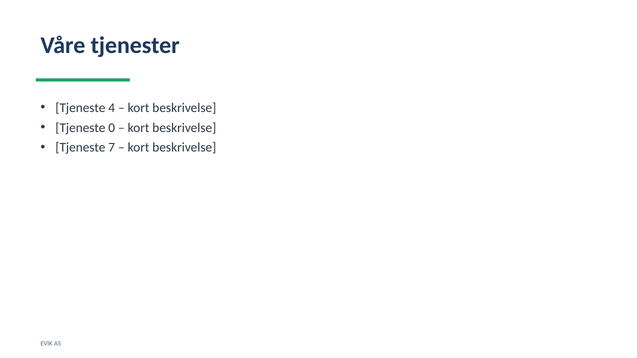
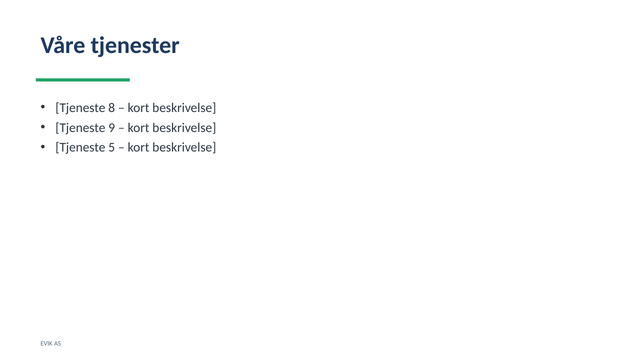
4: 4 -> 8 (112, 108)
0: 0 -> 9 (112, 128)
7: 7 -> 5 (112, 148)
